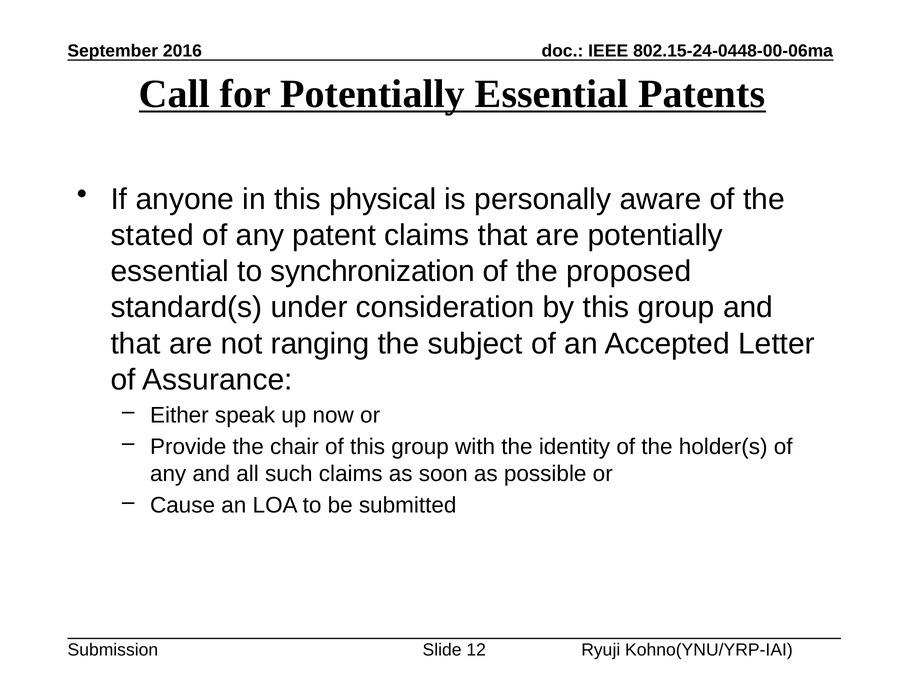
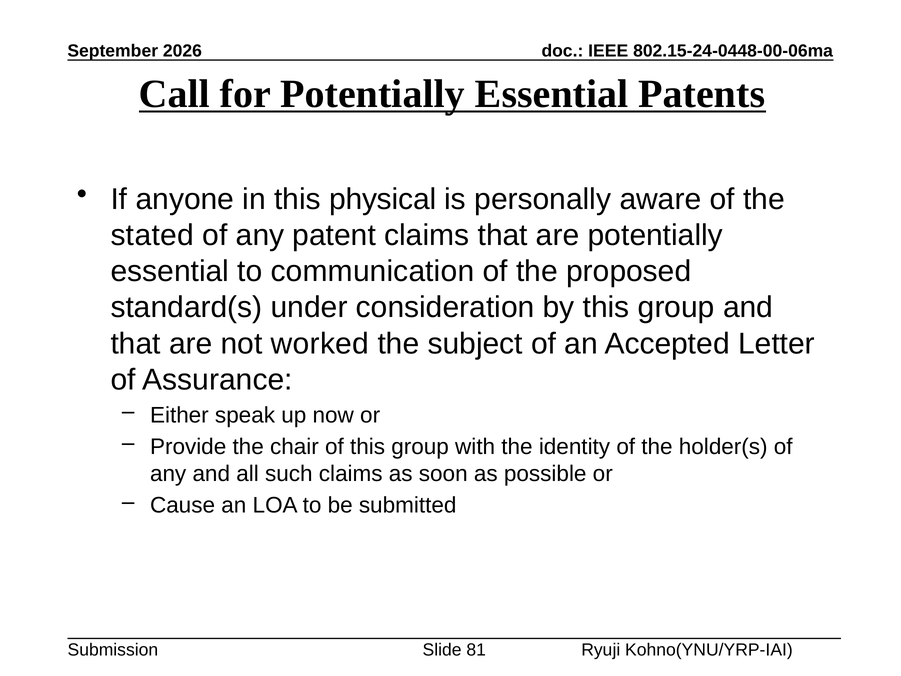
2016: 2016 -> 2026 (182, 51)
synchronization: synchronization -> communication (373, 271)
ranging: ranging -> worked (320, 343)
12: 12 -> 81 (476, 650)
